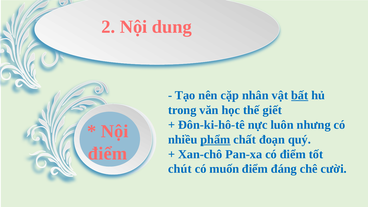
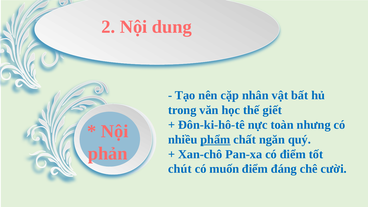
bất underline: present -> none (300, 95)
luôn: luôn -> toàn (282, 125)
đoạn: đoạn -> ngăn (272, 140)
điểm: điểm -> phản (108, 153)
